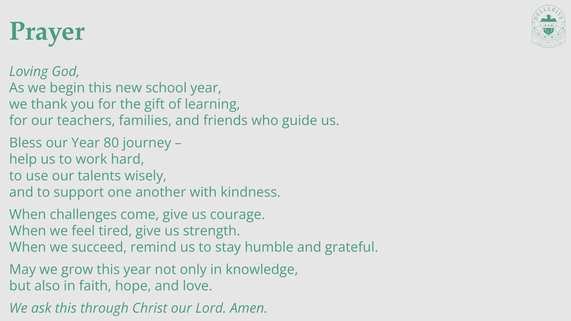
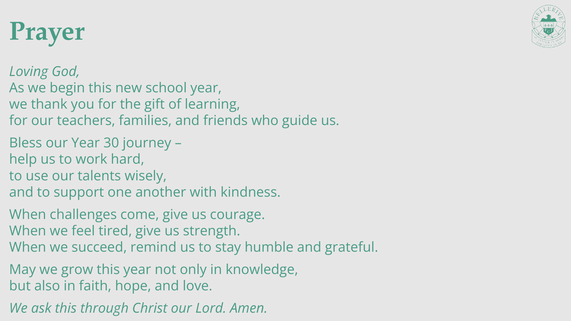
80: 80 -> 30 (111, 143)
